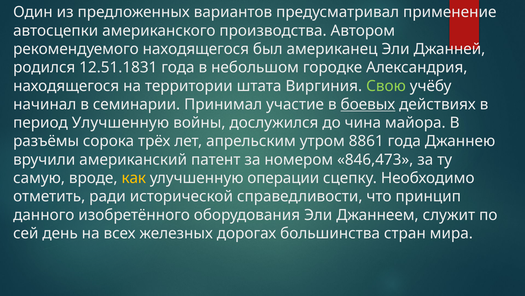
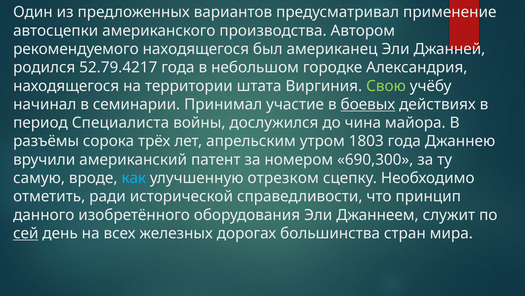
12.51.1831: 12.51.1831 -> 52.79.4217 (118, 67)
период Улучшенную: Улучшенную -> Специалиста (120, 123)
8861: 8861 -> 1803 (366, 141)
846,473: 846,473 -> 690,300 (375, 159)
как colour: yellow -> light blue (134, 178)
операции: операции -> отрезком (283, 178)
сей underline: none -> present (26, 233)
